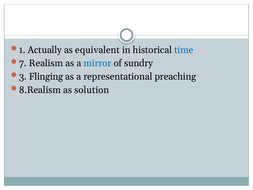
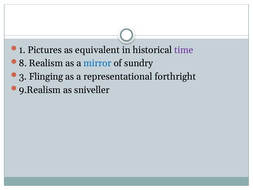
Actually: Actually -> Pictures (45, 50)
time colour: blue -> purple (184, 50)
7: 7 -> 8 (23, 63)
preaching: preaching -> forthright (175, 76)
8.Realism: 8.Realism -> 9.Realism (40, 90)
solution: solution -> sniveller (92, 90)
